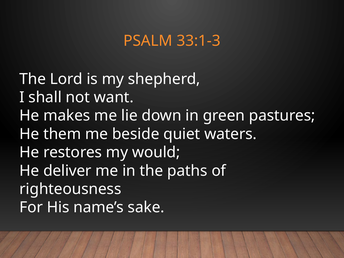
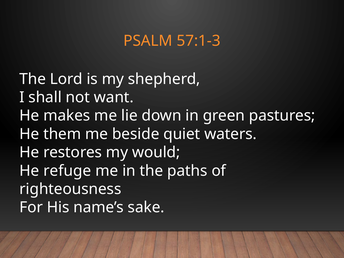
33:1-3: 33:1-3 -> 57:1-3 (199, 41)
deliver: deliver -> refuge (67, 171)
